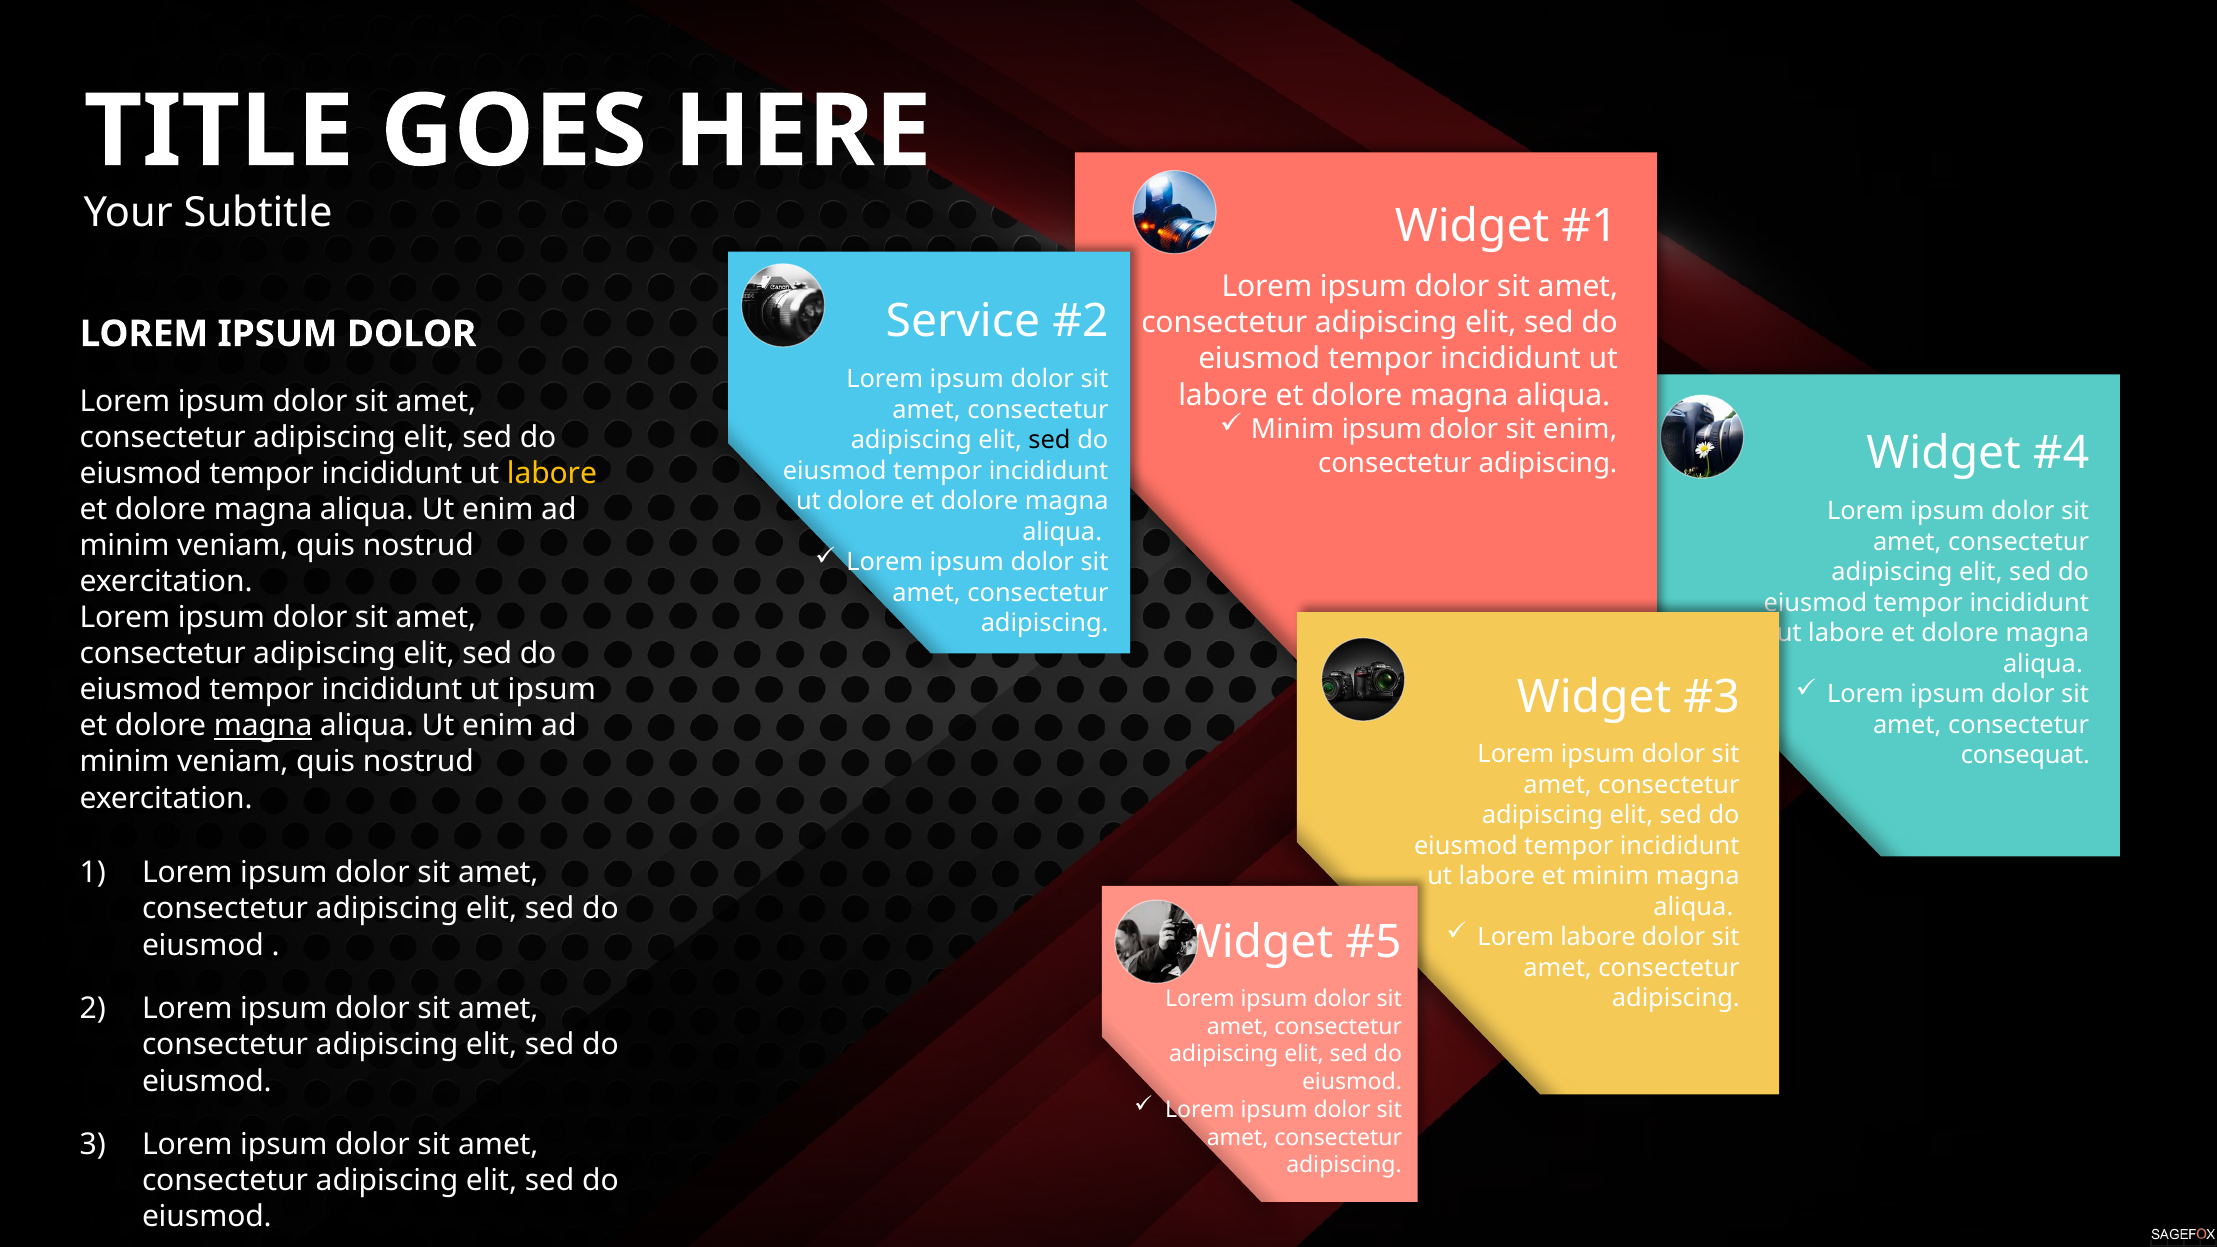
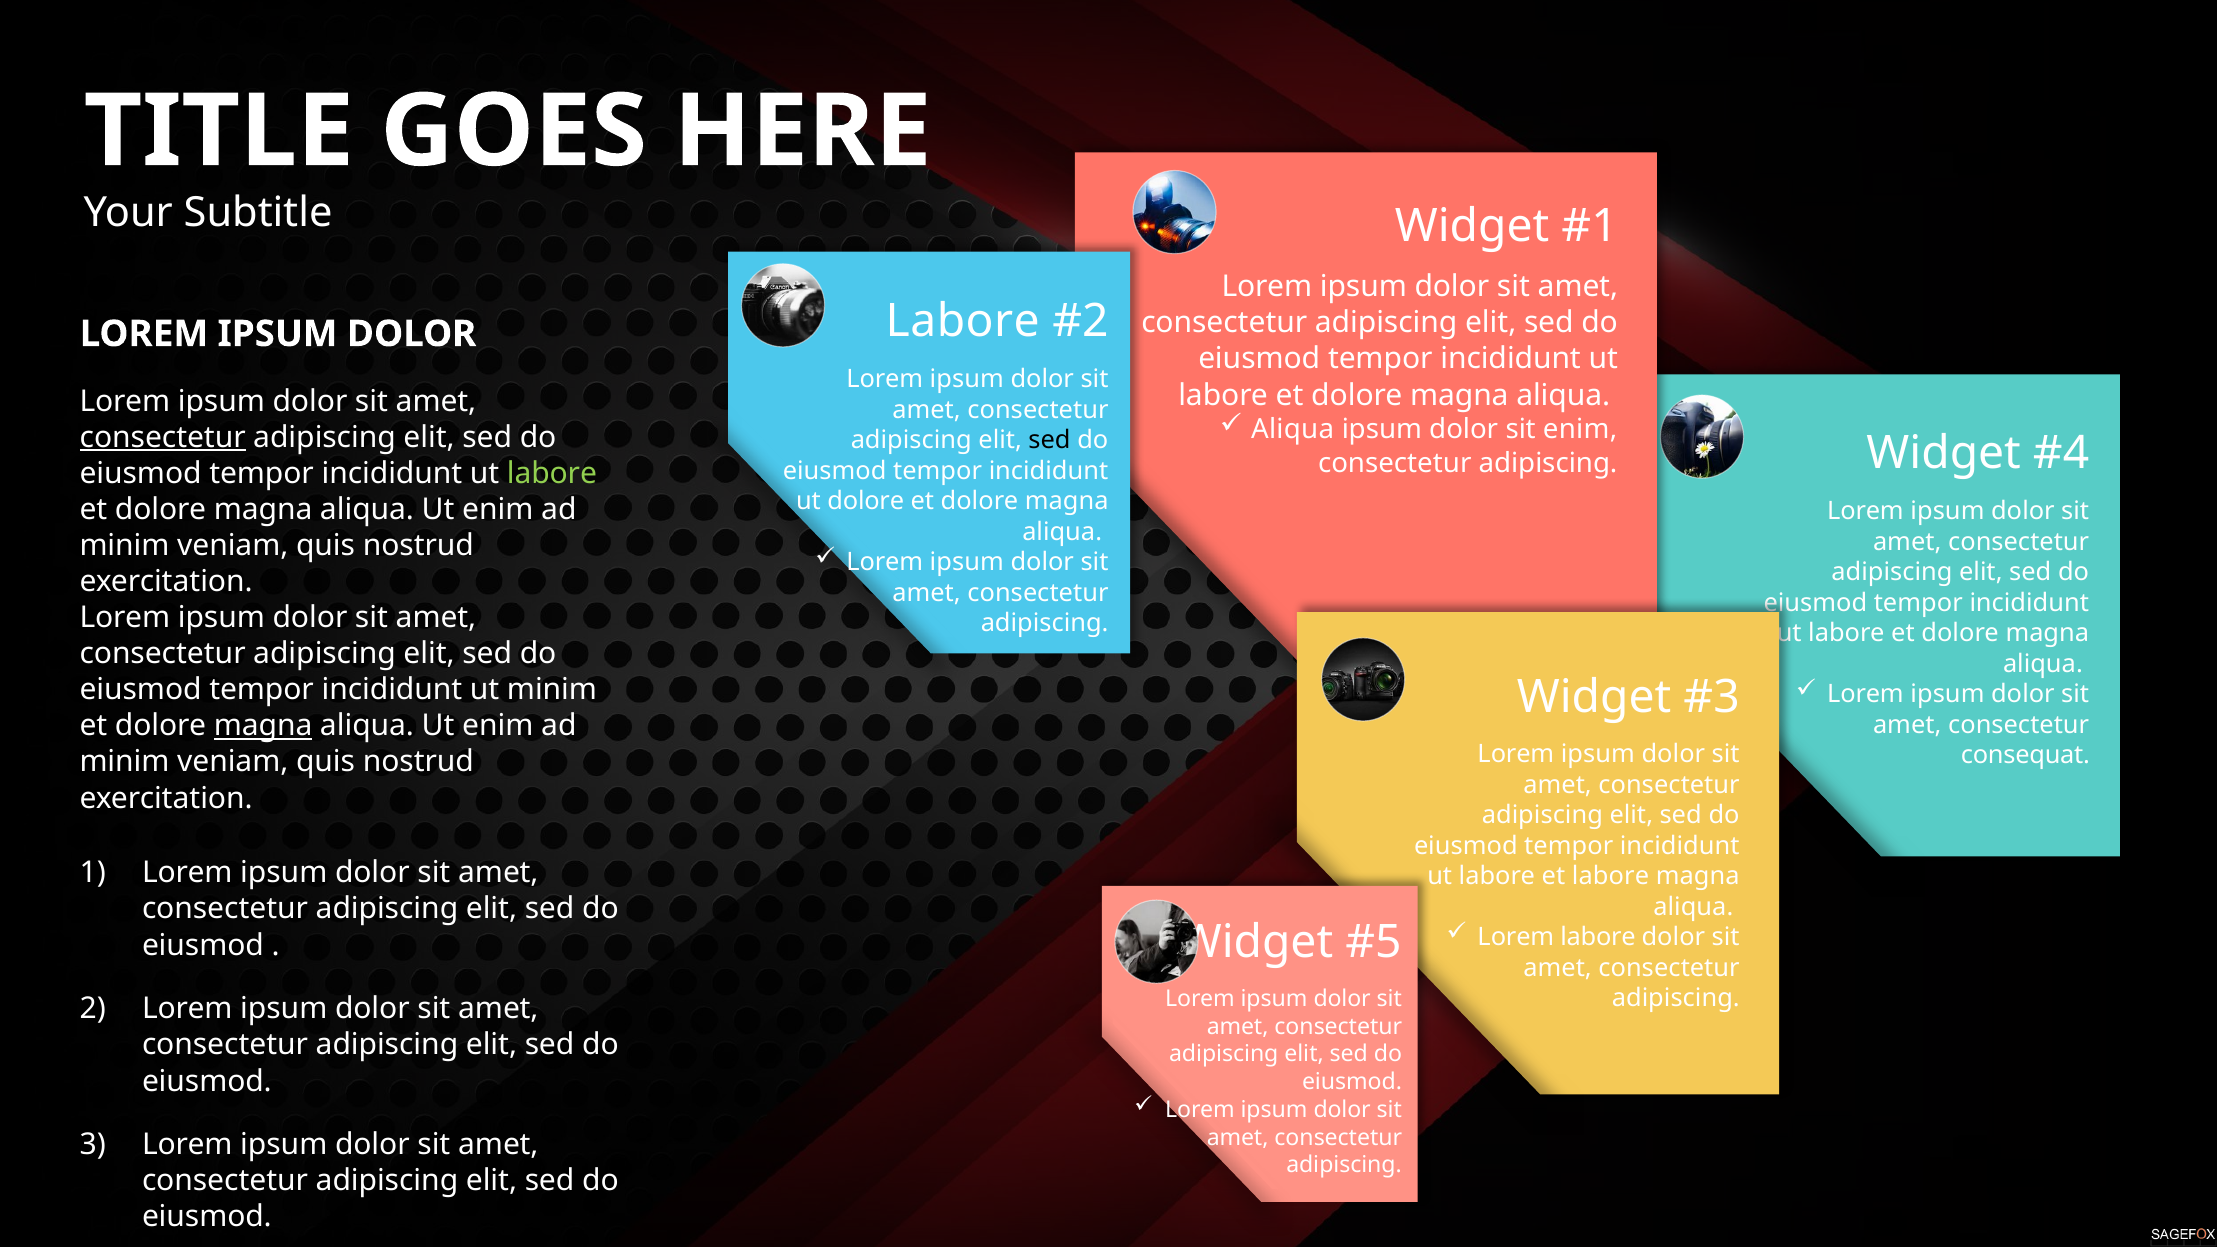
Service: Service -> Labore (963, 322)
Minim: Minim -> Aliqua (1293, 430)
consectetur underline: none -> present (163, 437)
labore colour: yellow -> light green (552, 474)
ut ipsum: ipsum -> minim (552, 690)
et minim: minim -> labore (1610, 877)
